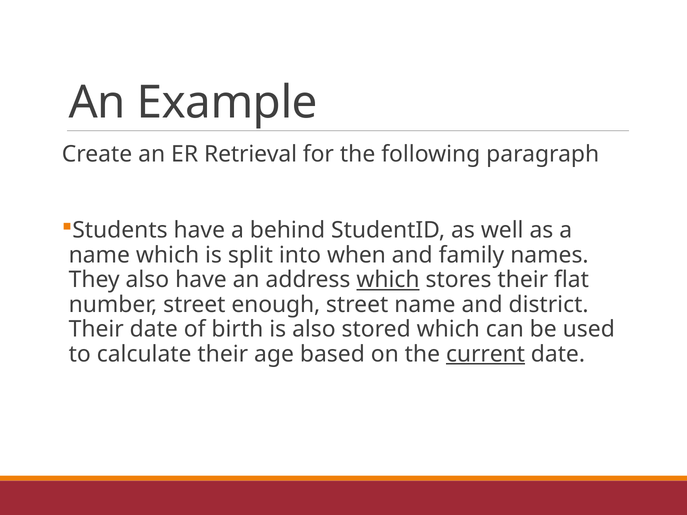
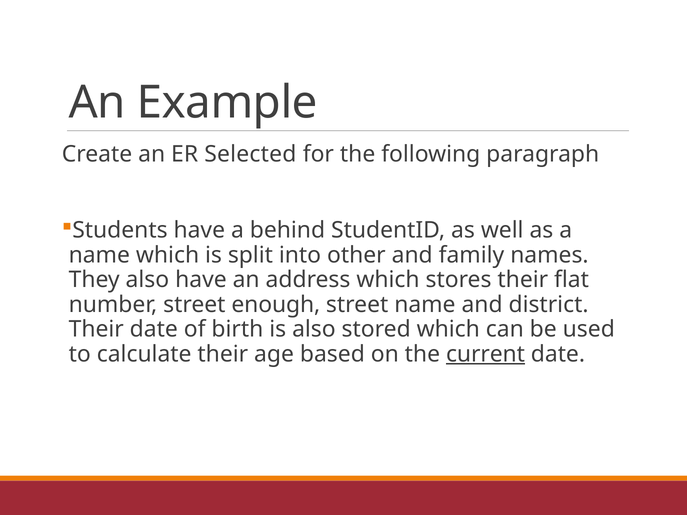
Retrieval: Retrieval -> Selected (250, 154)
when: when -> other (356, 255)
which underline: present -> none (388, 280)
